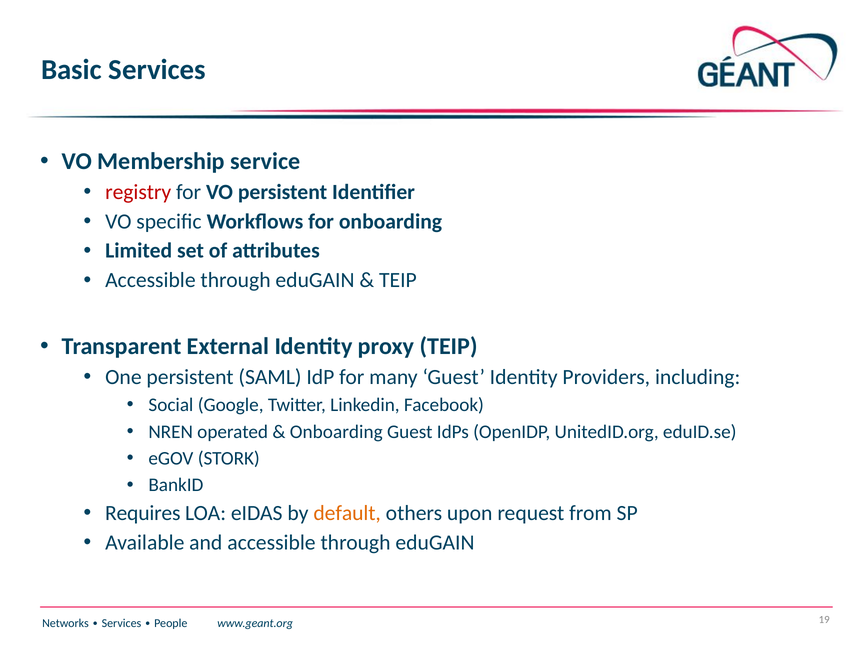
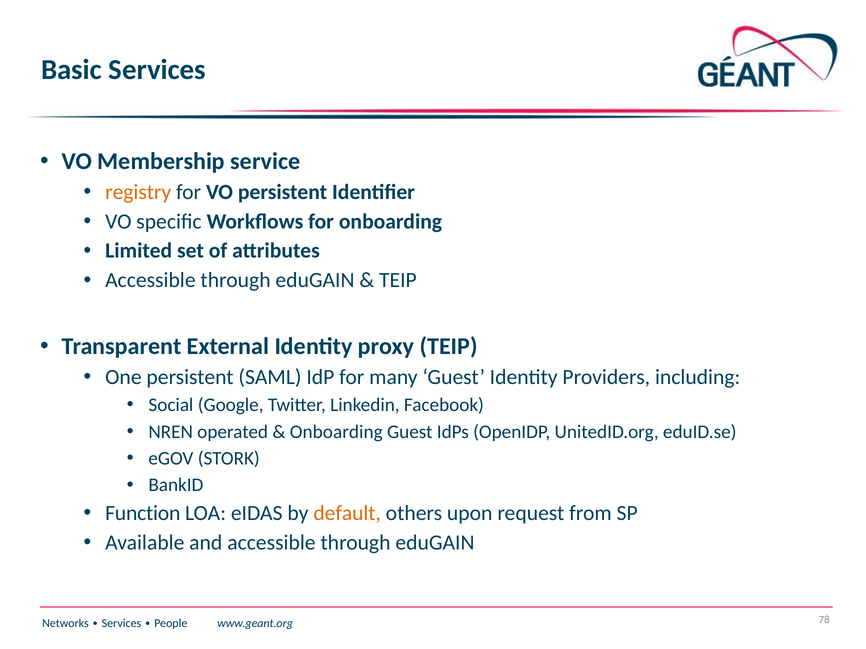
registry colour: red -> orange (138, 192)
Requires: Requires -> Function (143, 514)
19: 19 -> 78 (824, 620)
